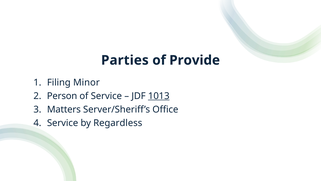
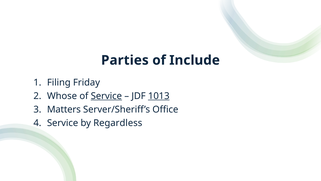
Provide: Provide -> Include (195, 60)
Minor: Minor -> Friday (86, 82)
Person: Person -> Whose (62, 96)
Service underline: none -> present (106, 96)
